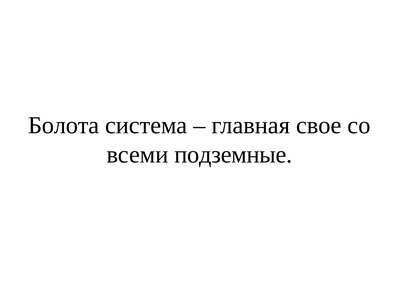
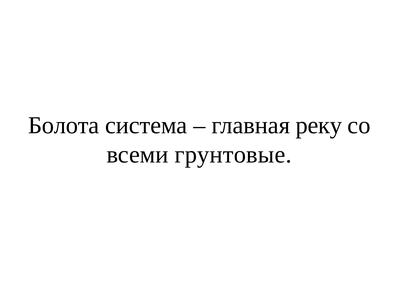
свое: свое -> реку (319, 126)
подземные: подземные -> грунтовые (233, 155)
